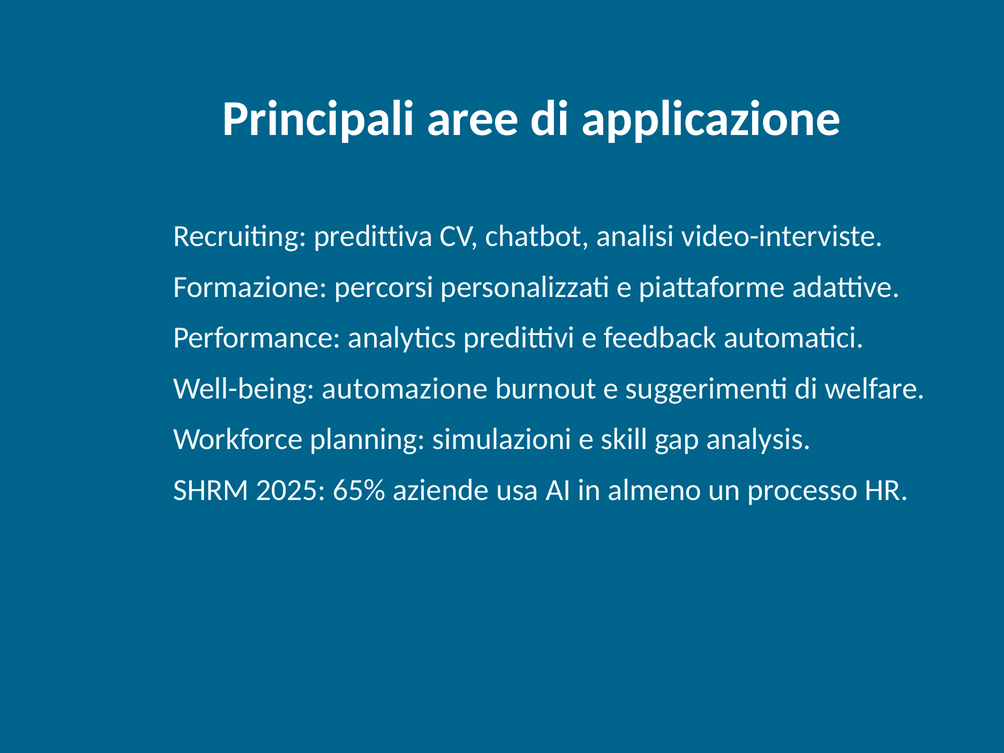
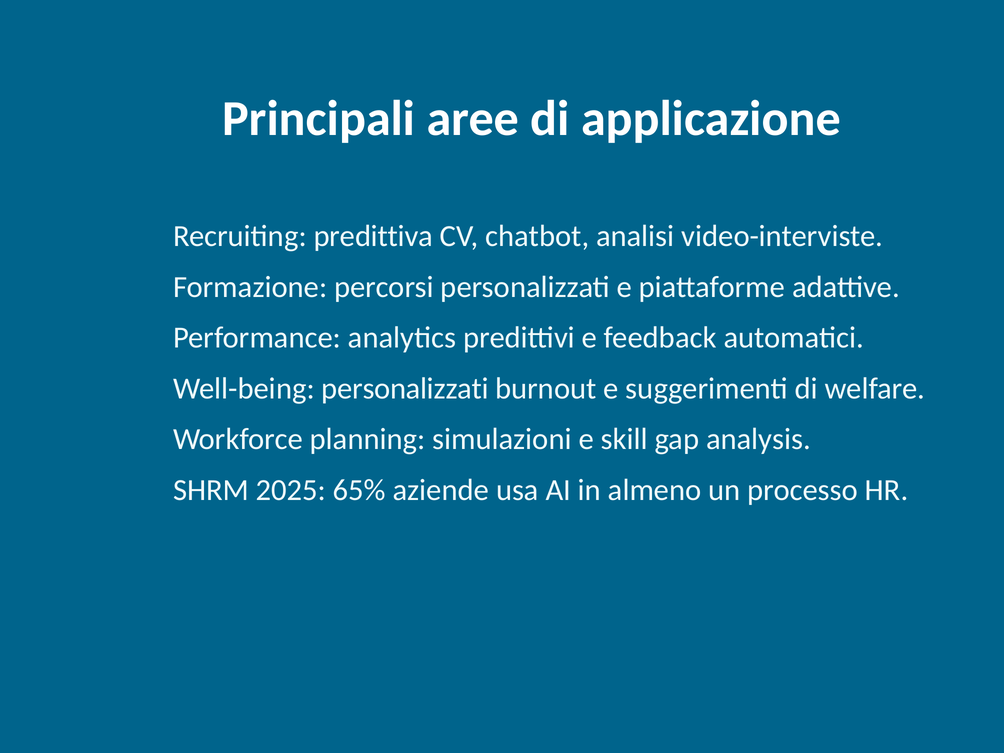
Well-being automazione: automazione -> personalizzati (405, 389)
